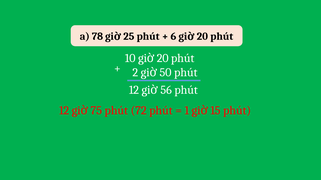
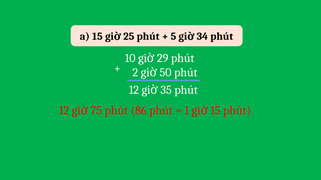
a 78: 78 -> 15 (97, 37)
6: 6 -> 5 (173, 37)
20: 20 -> 34 (202, 37)
20: 20 -> 29 (163, 58)
56: 56 -> 35 (166, 90)
72: 72 -> 86 (139, 111)
